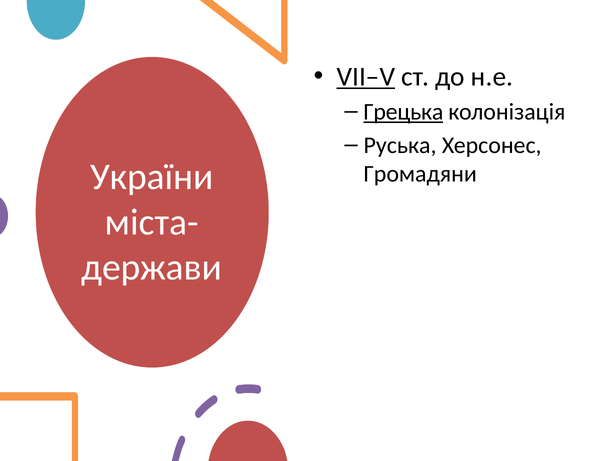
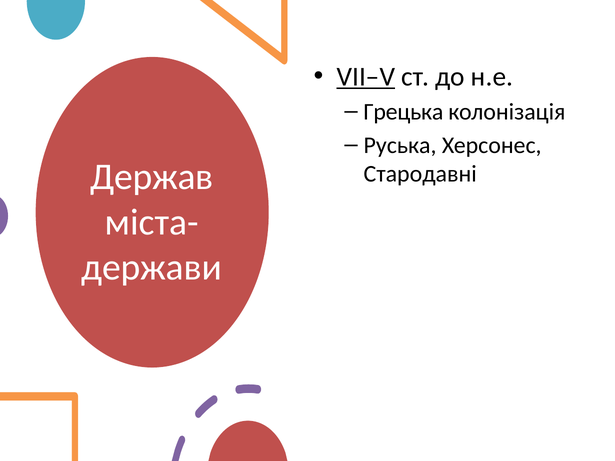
Грецька underline: present -> none (403, 112)
України: України -> Держав (152, 177)
Громадяни: Громадяни -> Стародавні (420, 174)
